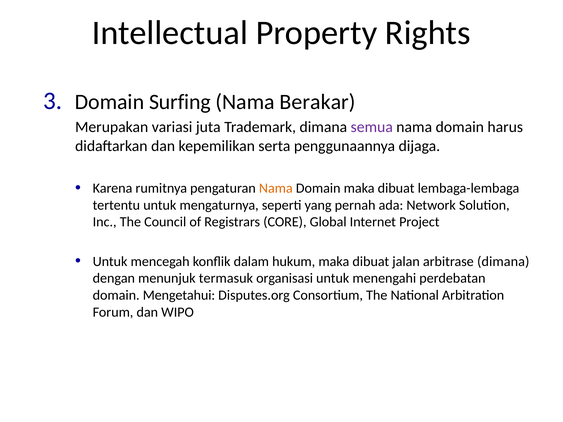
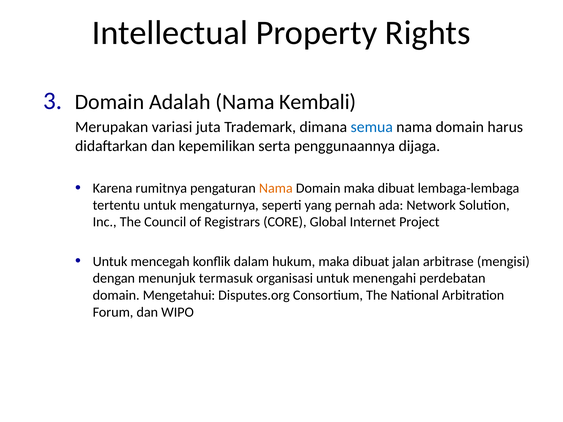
Surfing: Surfing -> Adalah (180, 102)
Berakar: Berakar -> Kembali (318, 102)
semua colour: purple -> blue (372, 127)
arbitrase dimana: dimana -> mengisi (503, 262)
